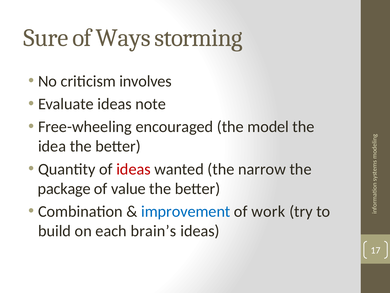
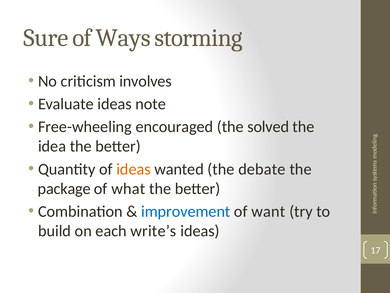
model: model -> solved (268, 127)
ideas colour: red -> orange (133, 169)
narrow: narrow -> debate (262, 169)
value: value -> what (128, 188)
work: work -> want (268, 211)
brain’s: brain’s -> write’s (153, 231)
